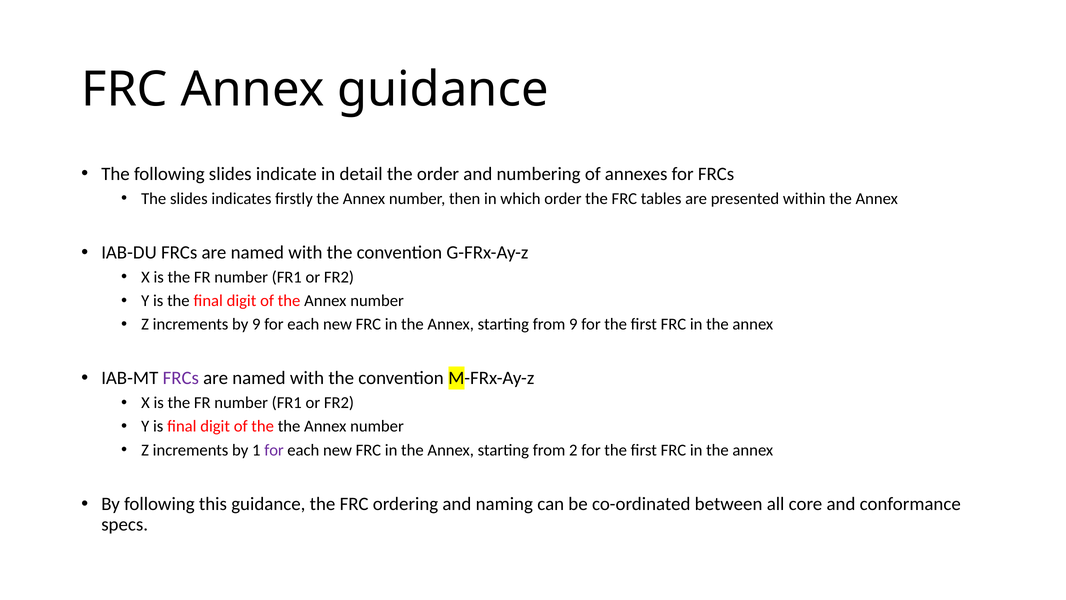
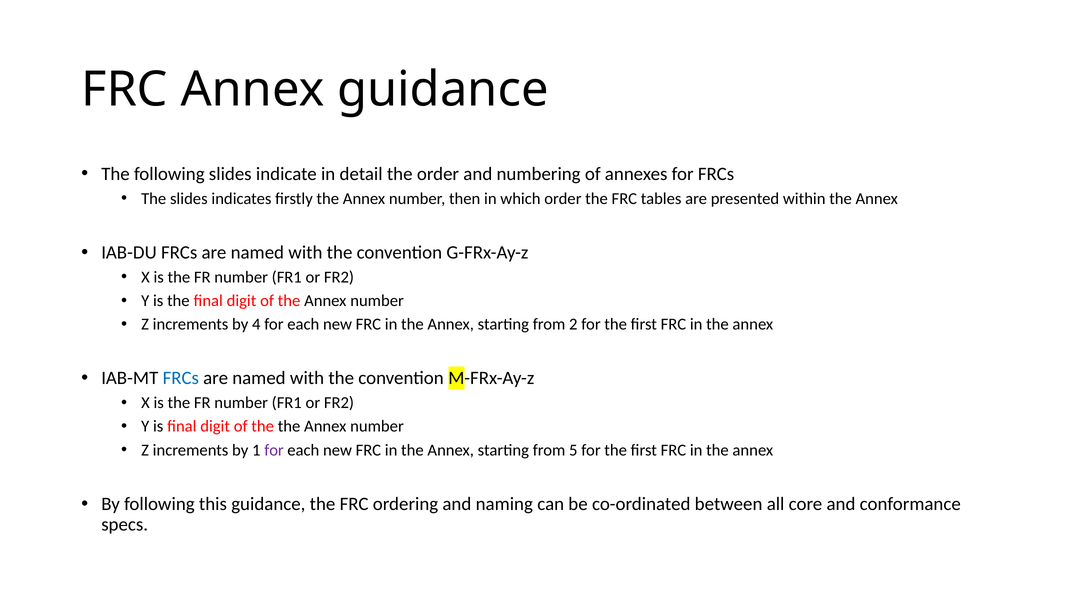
by 9: 9 -> 4 (256, 324)
from 9: 9 -> 2 (573, 324)
FRCs colour: purple -> blue (181, 378)
2: 2 -> 5 (573, 450)
